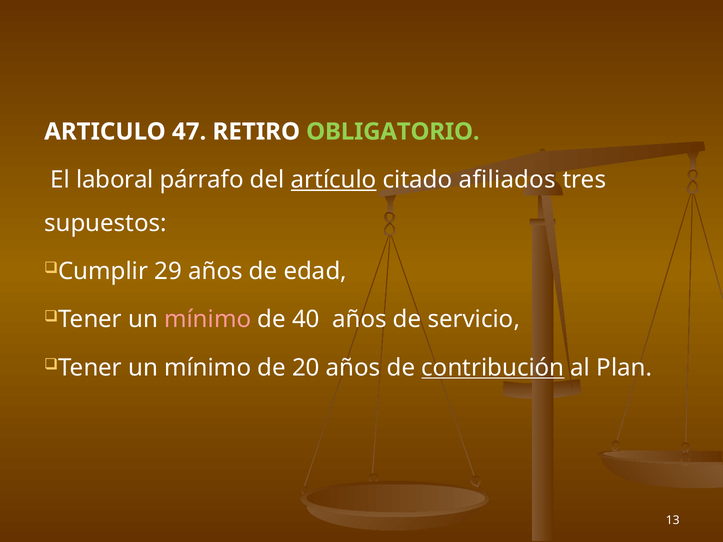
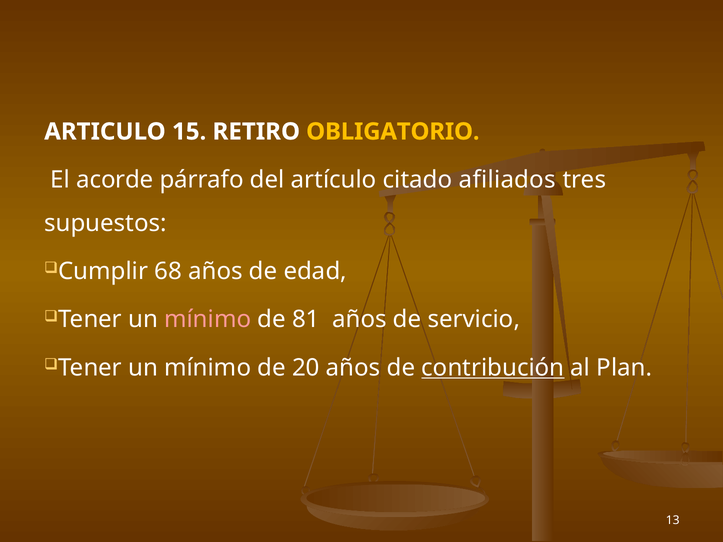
47: 47 -> 15 (189, 132)
OBLIGATORIO colour: light green -> yellow (393, 132)
laboral: laboral -> acorde (115, 180)
artículo underline: present -> none (334, 180)
29: 29 -> 68 (168, 271)
40: 40 -> 81 (306, 320)
